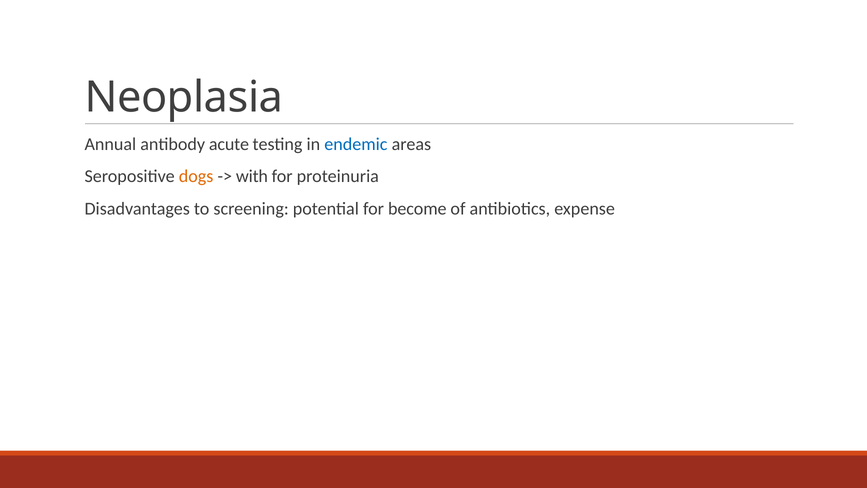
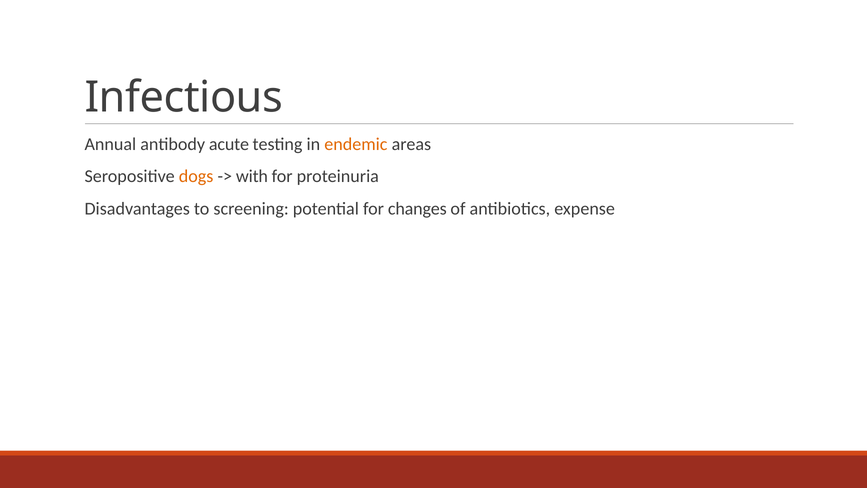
Neoplasia: Neoplasia -> Infectious (184, 97)
endemic colour: blue -> orange (356, 144)
become: become -> changes (417, 208)
